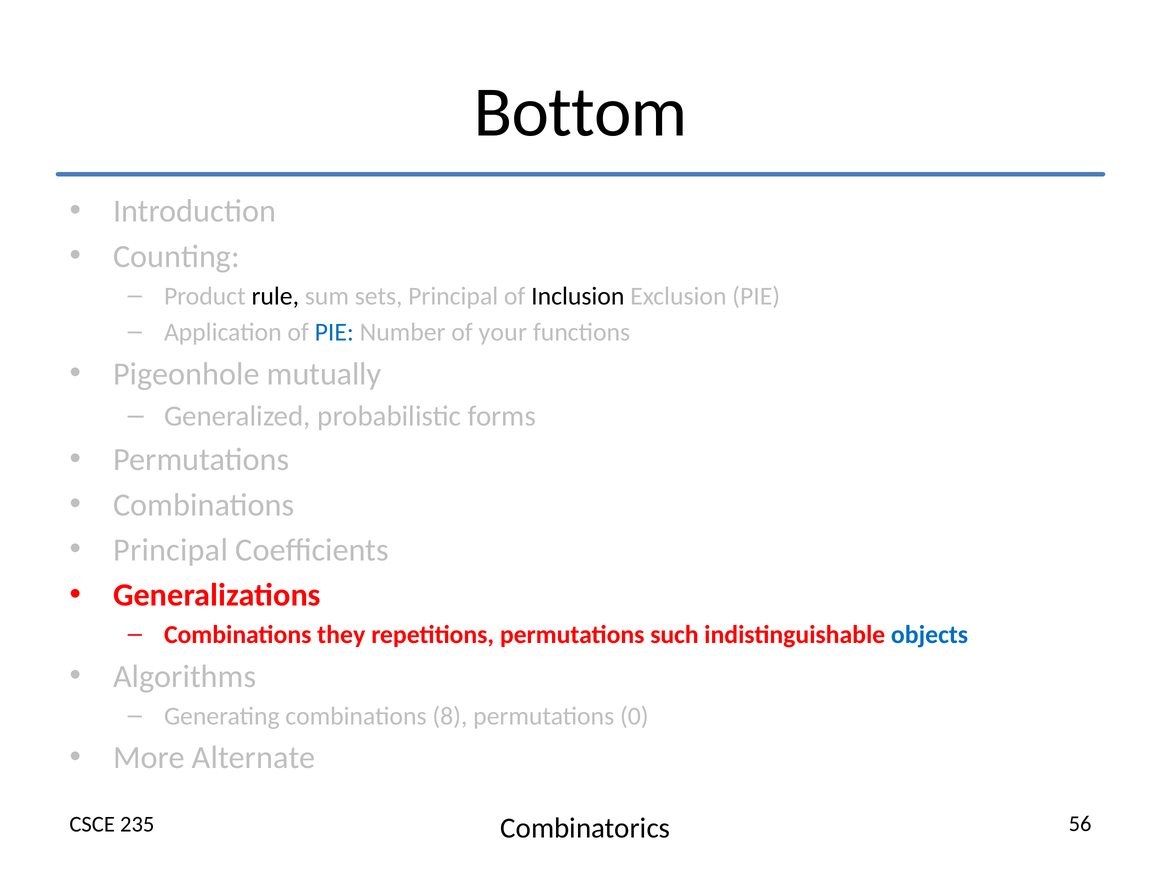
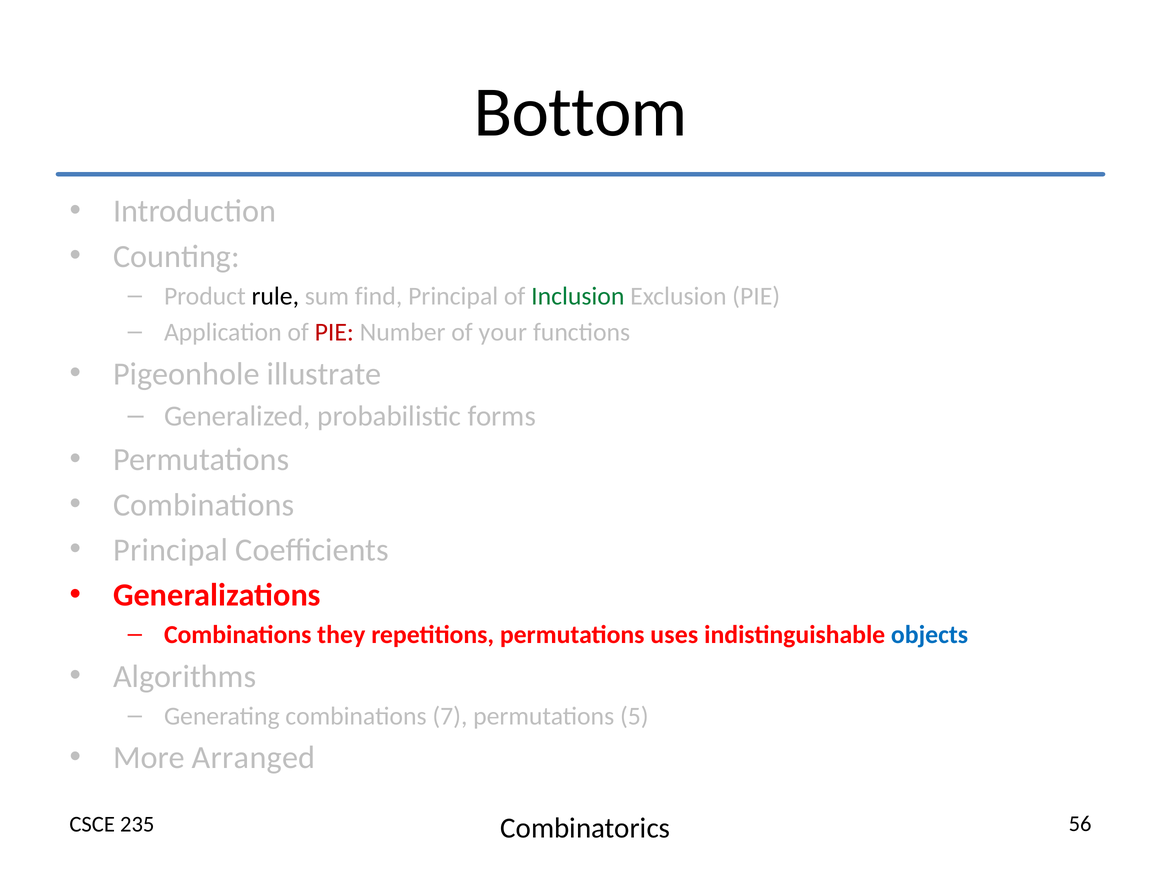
sets: sets -> find (379, 296)
Inclusion colour: black -> green (578, 296)
PIE colour: blue -> red (334, 332)
mutually: mutually -> illustrate (324, 374)
such: such -> uses (674, 635)
8: 8 -> 7 (450, 716)
0: 0 -> 5 (634, 716)
Alternate: Alternate -> Arranged (254, 758)
